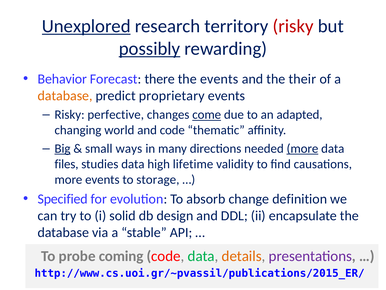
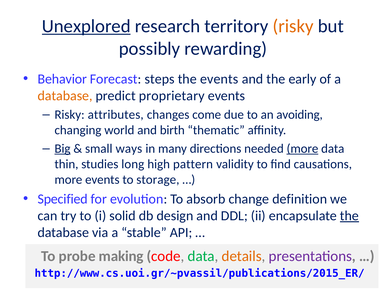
risky colour: red -> orange (293, 26)
possibly underline: present -> none (150, 49)
there: there -> steps (160, 79)
their: their -> early (302, 79)
perfective: perfective -> attributes (116, 115)
come underline: present -> none (207, 115)
adapted: adapted -> avoiding (300, 115)
and code: code -> birth (172, 130)
files: files -> thin (66, 164)
studies data: data -> long (133, 164)
lifetime: lifetime -> pattern (193, 164)
the underline: none -> present (349, 215)
coming: coming -> making (121, 256)
